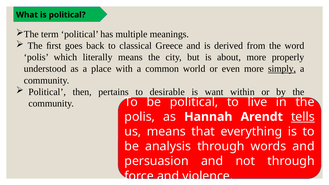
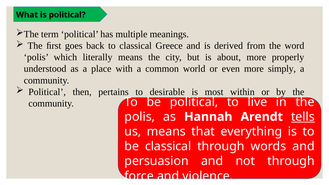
simply underline: present -> none (282, 69)
want: want -> most (214, 92)
be analysis: analysis -> classical (168, 146)
